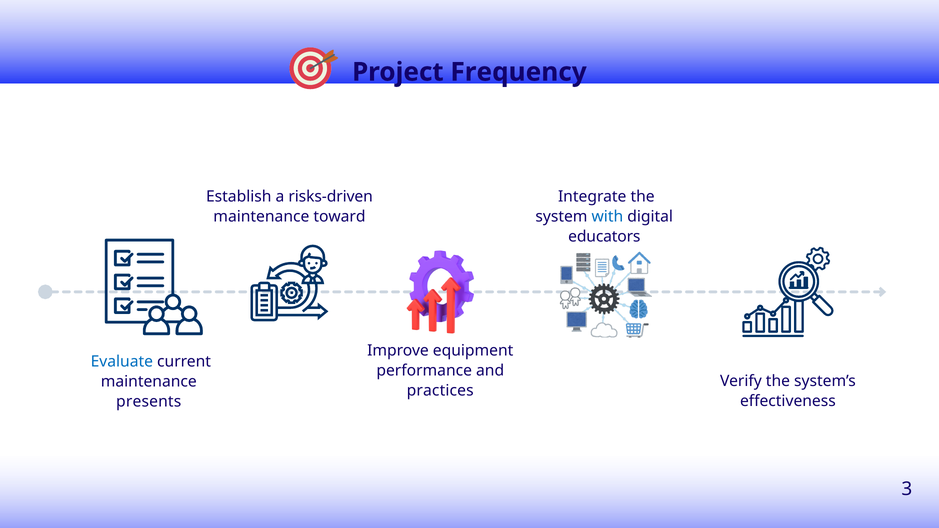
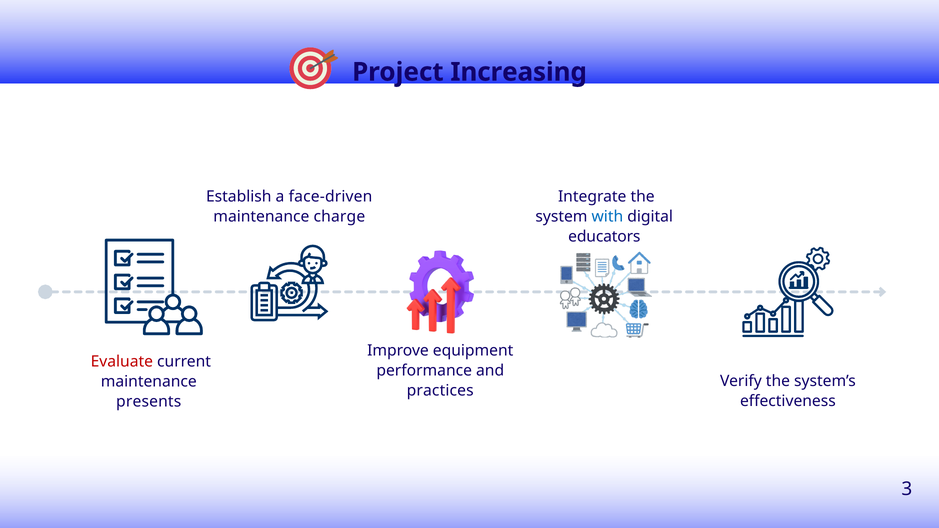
Frequency: Frequency -> Increasing (519, 72)
risks-driven: risks-driven -> face-driven (331, 197)
toward: toward -> charge (339, 217)
Evaluate colour: blue -> red (122, 362)
